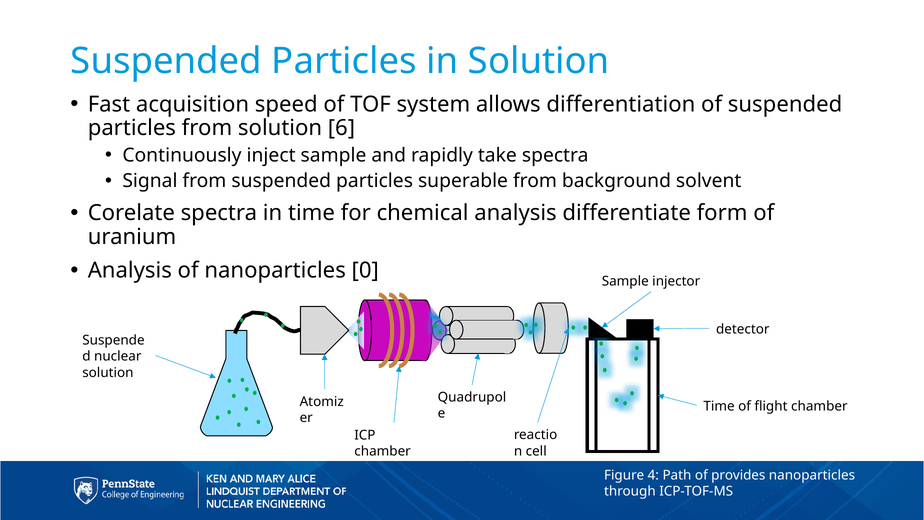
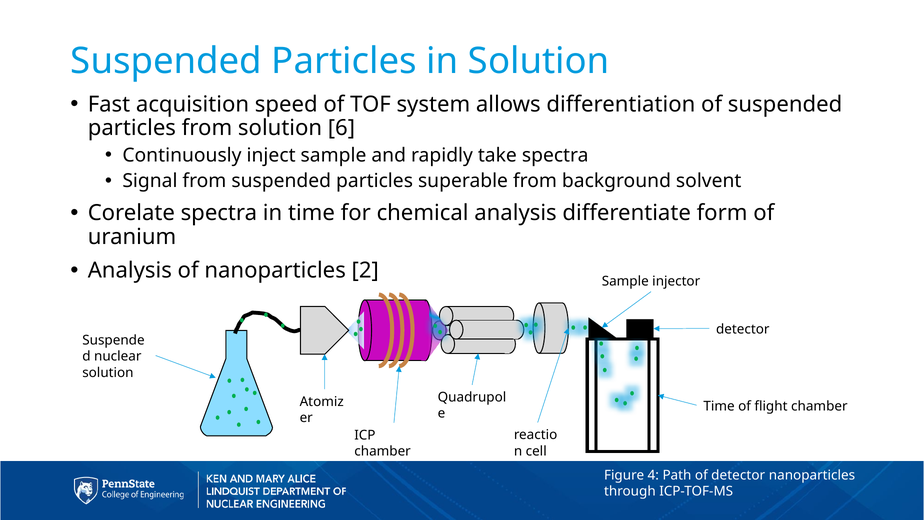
0: 0 -> 2 (365, 270)
of provides: provides -> detector (738, 475)
